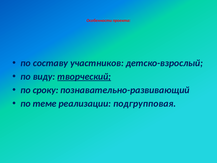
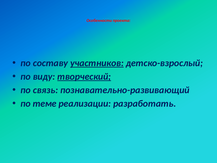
участников underline: none -> present (97, 63)
сроку: сроку -> связь (45, 90)
подгрупповая: подгрупповая -> разработать (145, 103)
